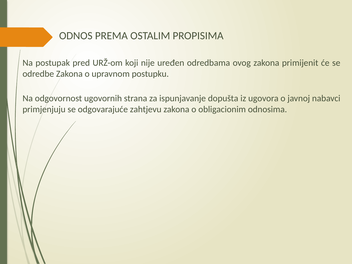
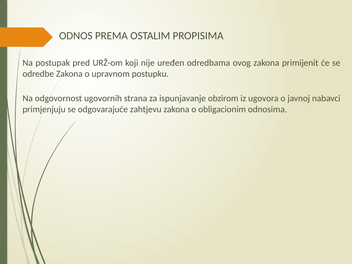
dopušta: dopušta -> obzirom (223, 98)
